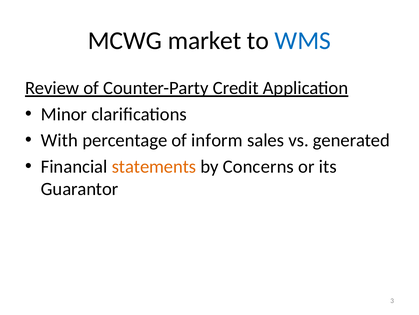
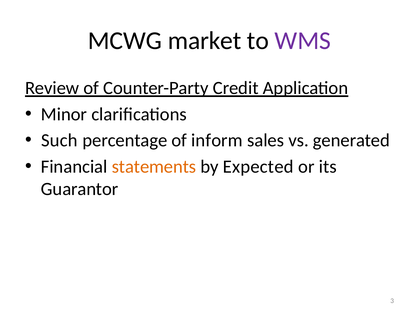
WMS colour: blue -> purple (303, 41)
With: With -> Such (59, 140)
Concerns: Concerns -> Expected (258, 166)
